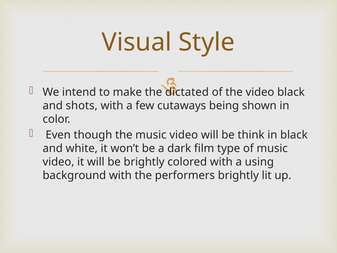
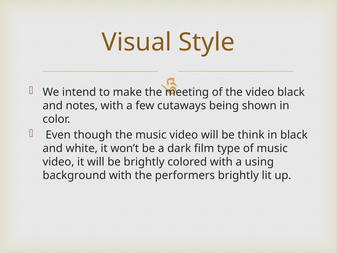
dictated: dictated -> meeting (187, 92)
shots: shots -> notes (82, 106)
